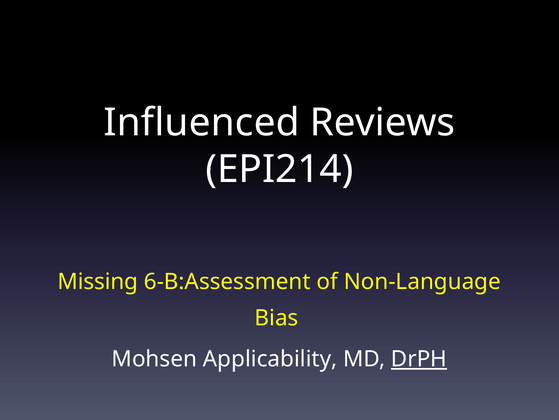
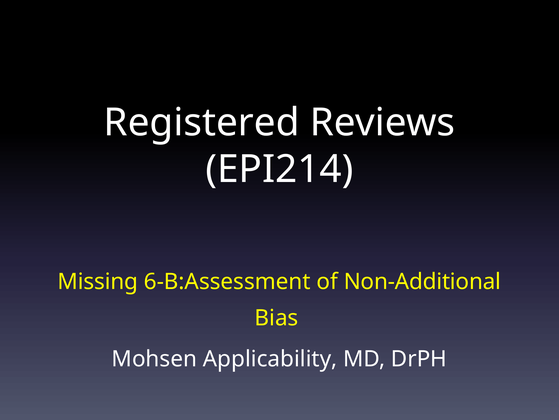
Influenced: Influenced -> Registered (202, 122)
Non-Language: Non-Language -> Non-Additional (422, 281)
DrPH underline: present -> none (419, 358)
